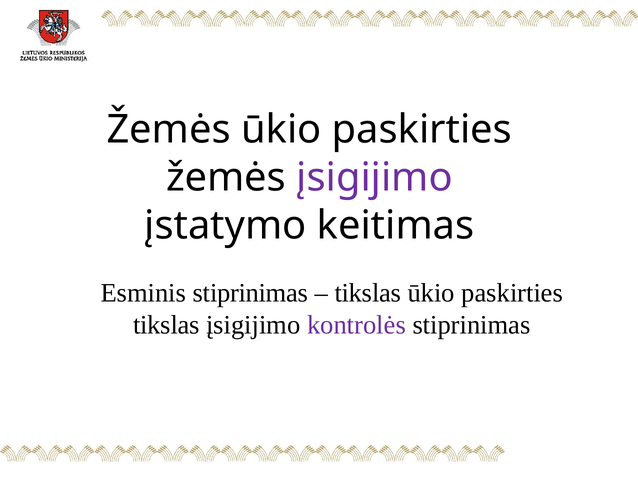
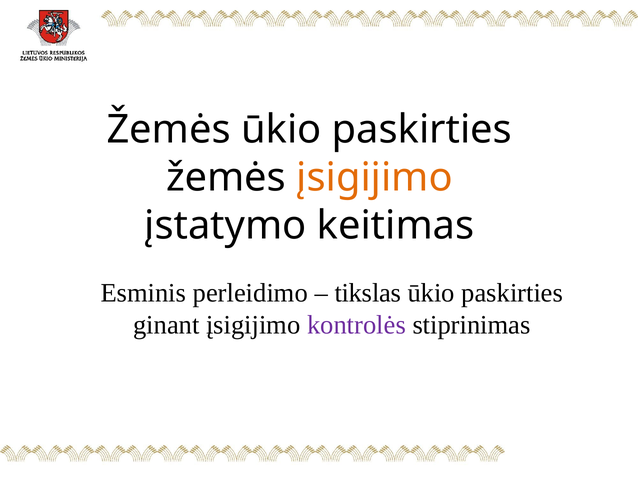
įsigijimo colour: purple -> orange (375, 177)
Esminis stiprinimas: stiprinimas -> perleidimo (250, 293)
tikslas: tikslas -> ginant (166, 325)
